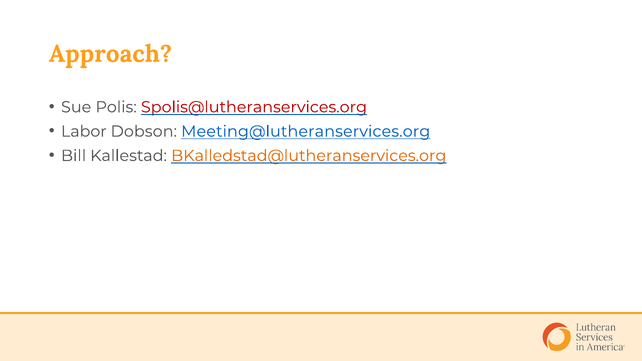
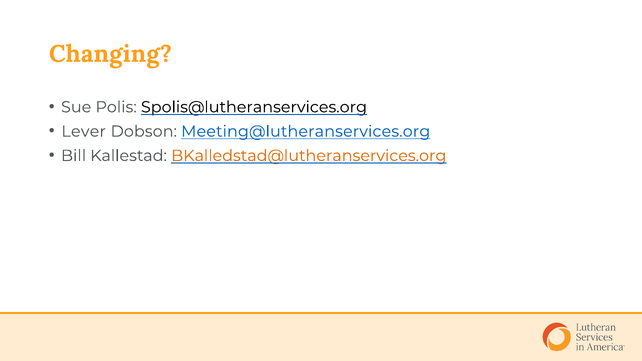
Approach: Approach -> Changing (110, 54)
Spolis@lutheranservices.org colour: red -> black (254, 107)
Labor: Labor -> Lever (84, 131)
